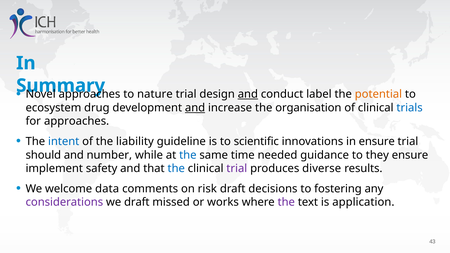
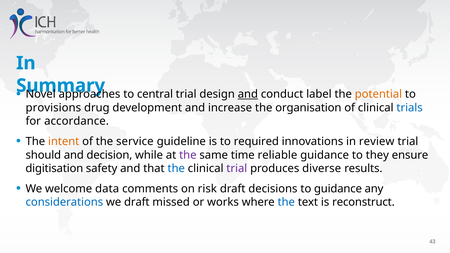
nature: nature -> central (155, 94)
ecosystem: ecosystem -> provisions (53, 108)
and underline: present -> none (195, 108)
for approaches: approaches -> accordance (77, 121)
intent colour: blue -> orange (64, 142)
liability: liability -> service (135, 142)
scientific: scientific -> required (256, 142)
in ensure: ensure -> review (377, 142)
number: number -> decision (109, 155)
the colour: blue -> purple (188, 155)
needed: needed -> reliable (277, 155)
implement: implement -> digitisation (54, 169)
to fostering: fostering -> guidance (338, 189)
considerations colour: purple -> blue (64, 202)
the colour: purple -> blue (286, 202)
application: application -> reconstruct (363, 202)
